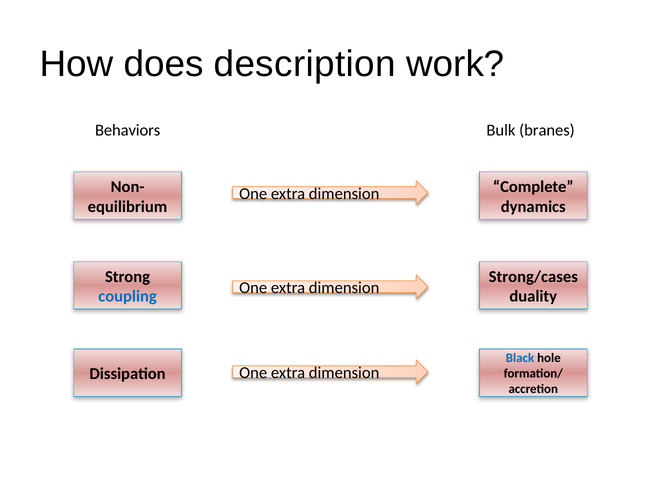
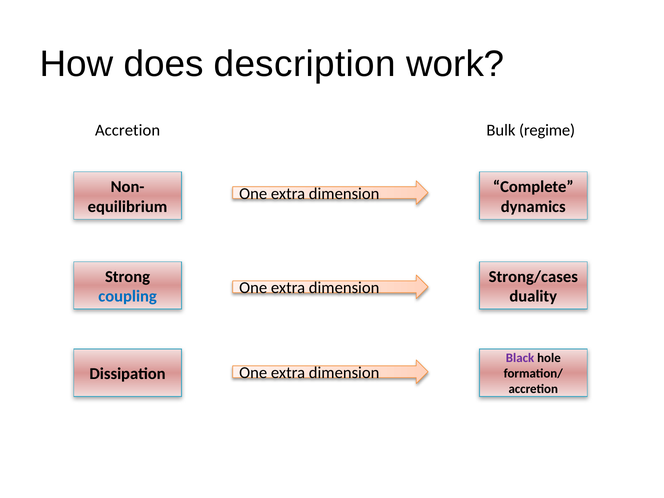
Behaviors: Behaviors -> Accretion (128, 130)
branes: branes -> regime (547, 130)
Black colour: blue -> purple (520, 358)
